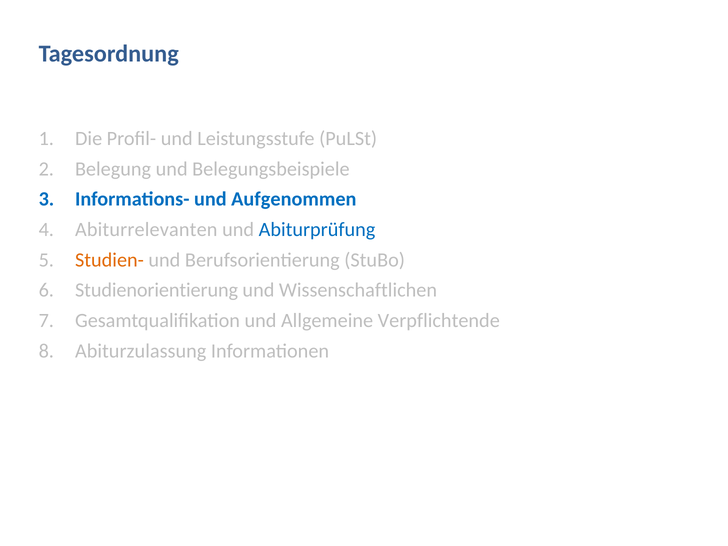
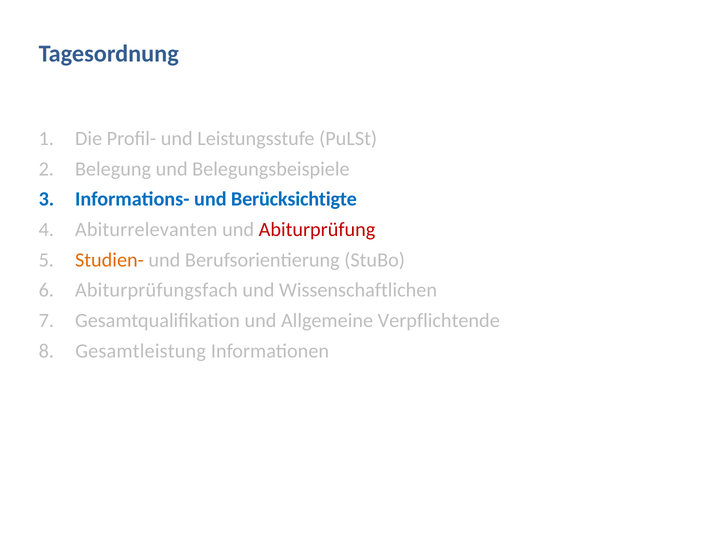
Aufgenommen: Aufgenommen -> Berücksichtigte (294, 199)
Abiturprüfung colour: blue -> red (317, 230)
Studienorientierung: Studienorientierung -> Abiturprüfungsfach (156, 290)
Abiturzulassung: Abiturzulassung -> Gesamtleistung (141, 351)
